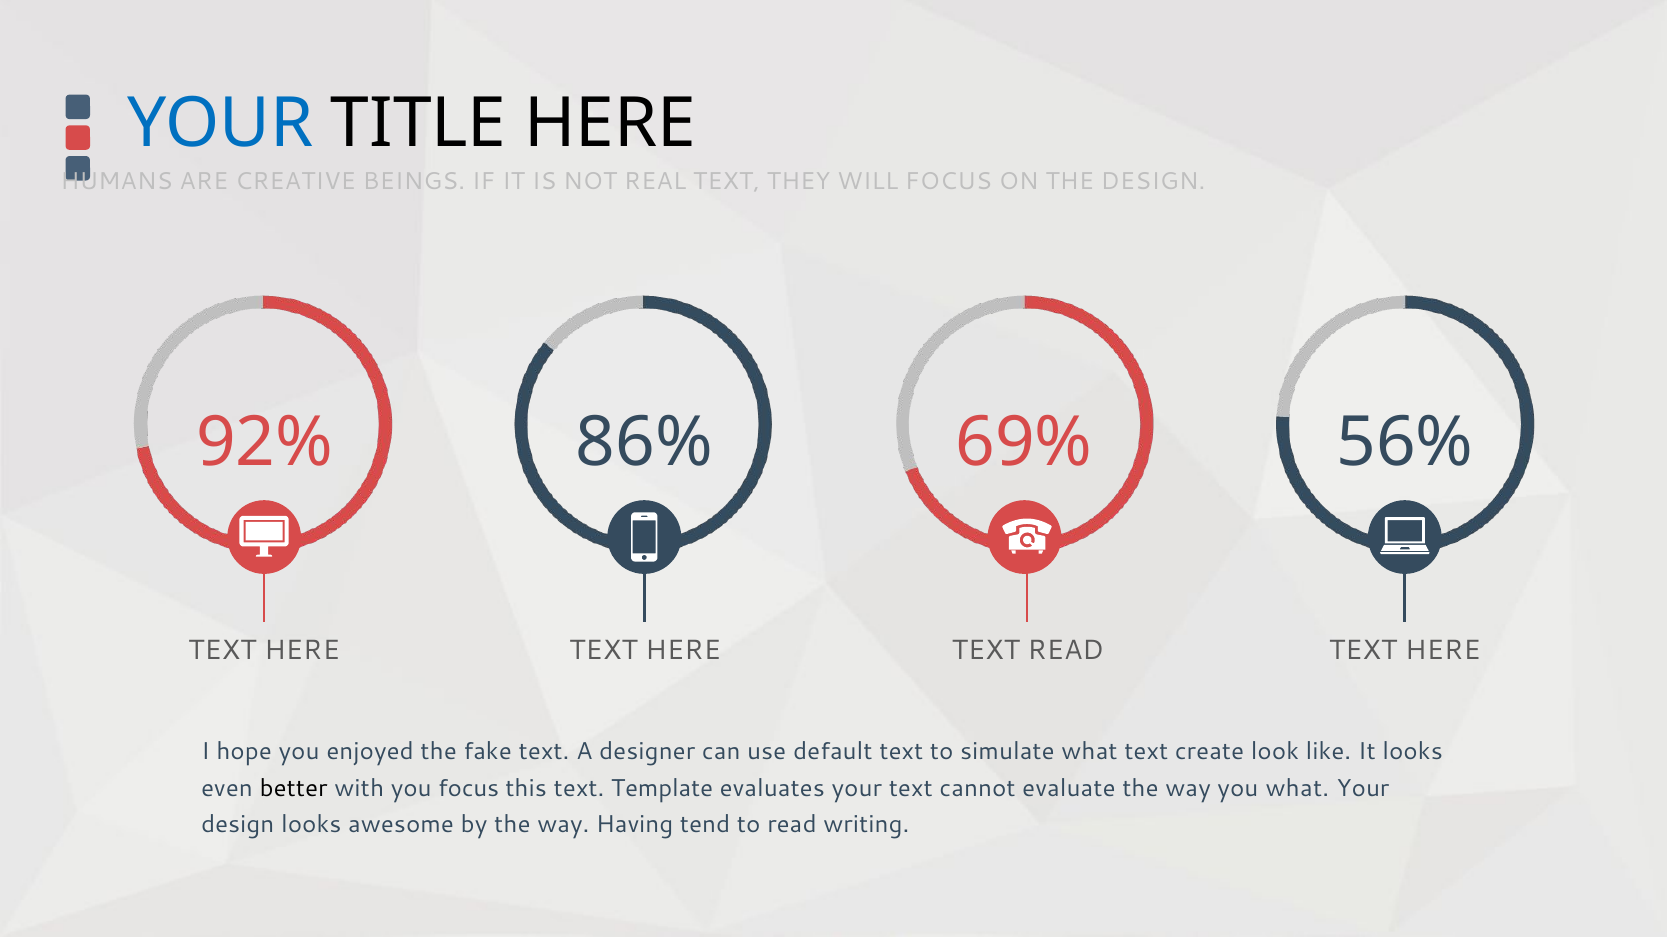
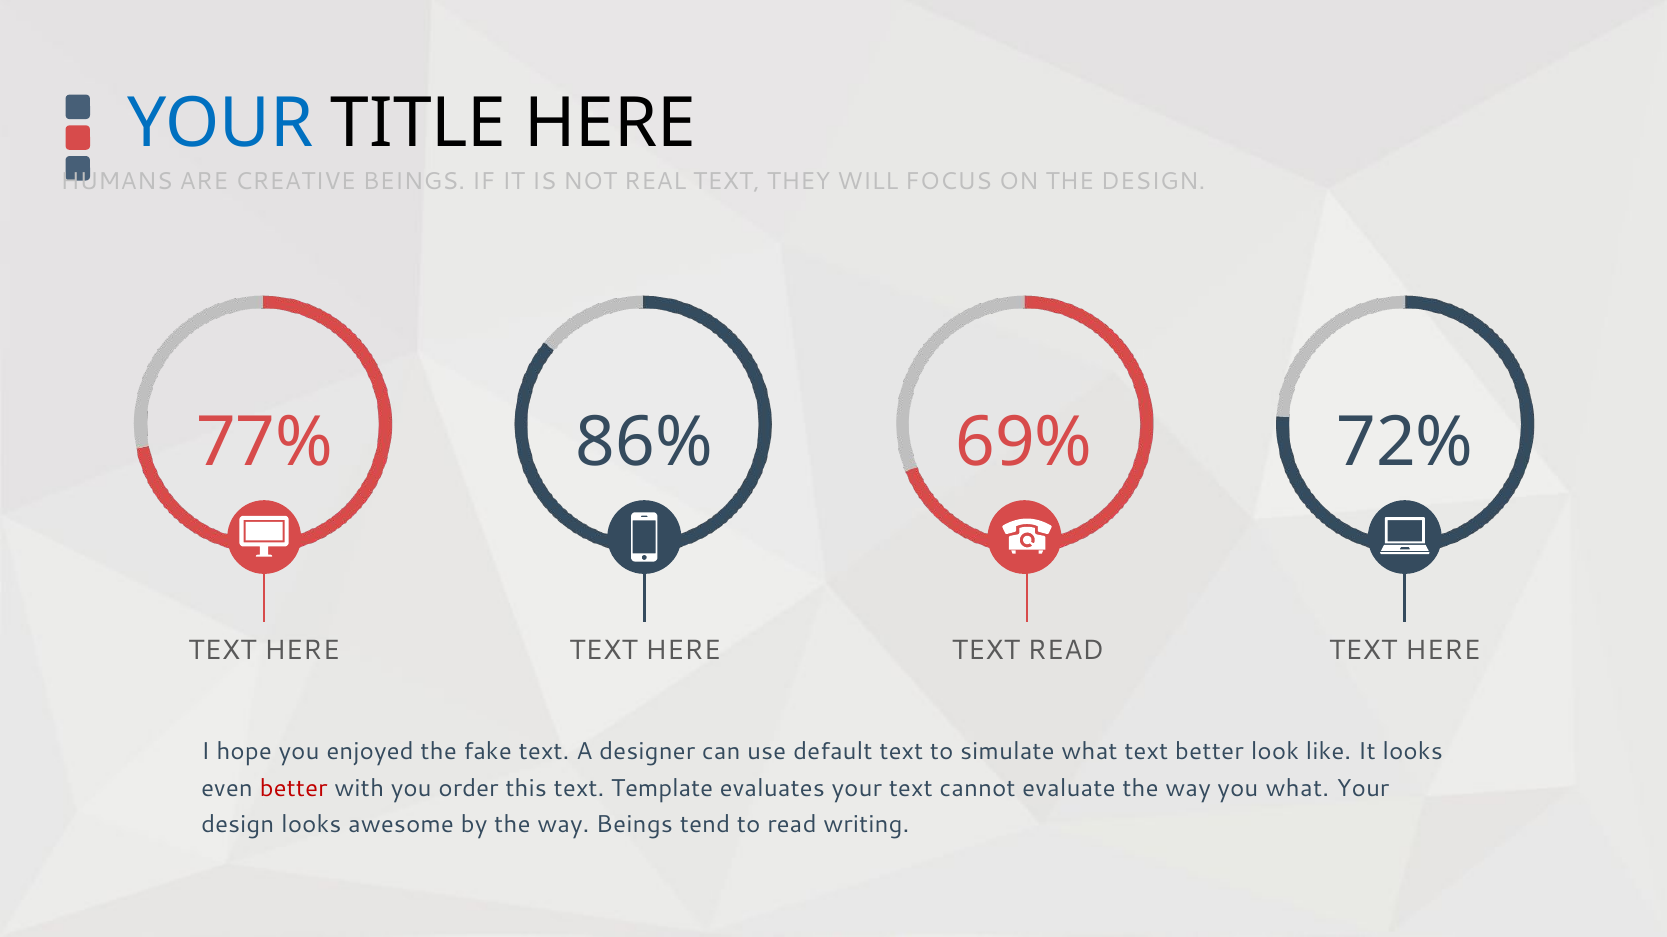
92%: 92% -> 77% (265, 443)
56%: 56% -> 72% (1405, 443)
text create: create -> better (1209, 753)
better colour: black -> red (294, 789)
you focus: focus -> order (469, 789)
way Having: Having -> Beings (635, 825)
